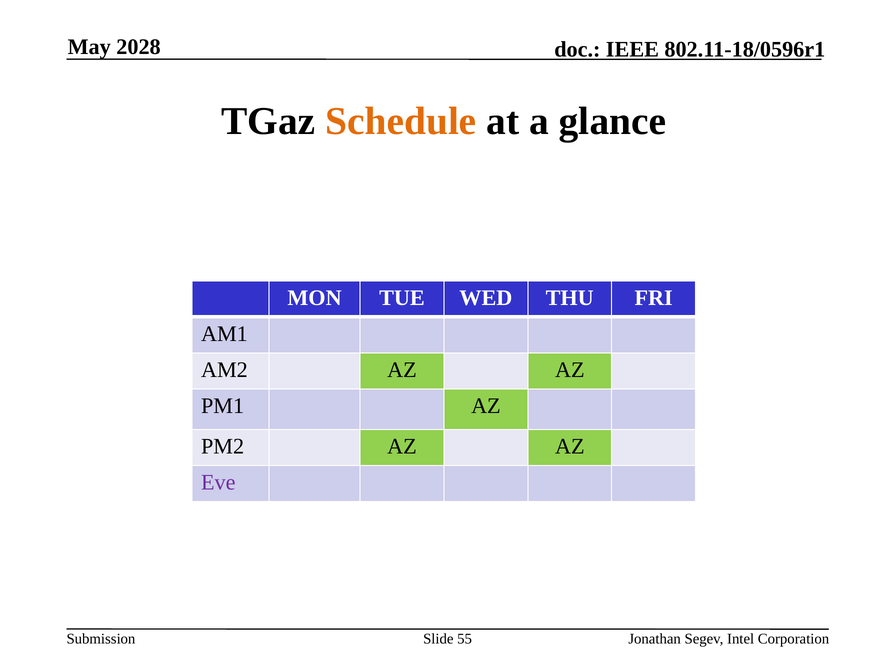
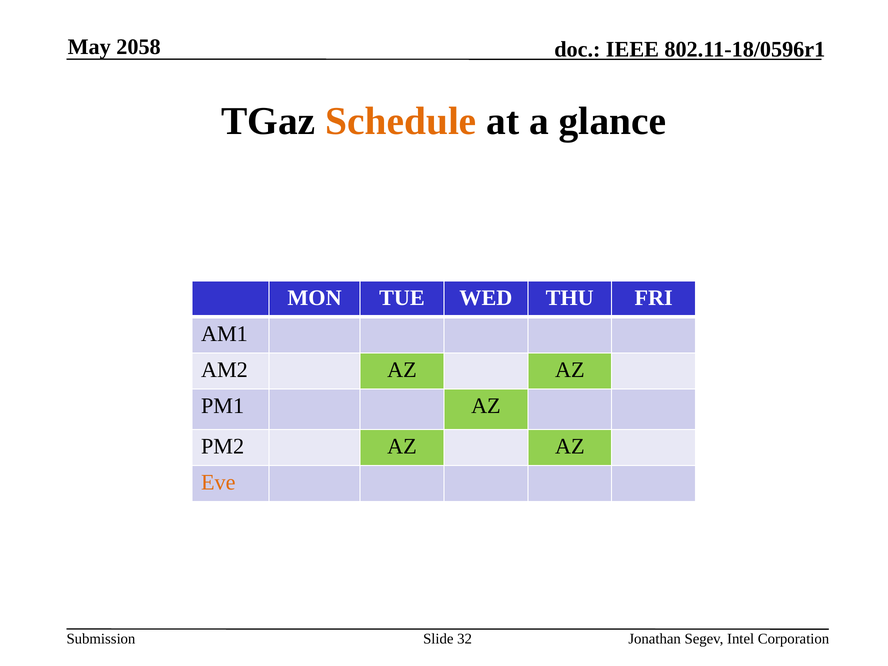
2028: 2028 -> 2058 (139, 47)
Eve colour: purple -> orange (218, 483)
55: 55 -> 32 (465, 639)
